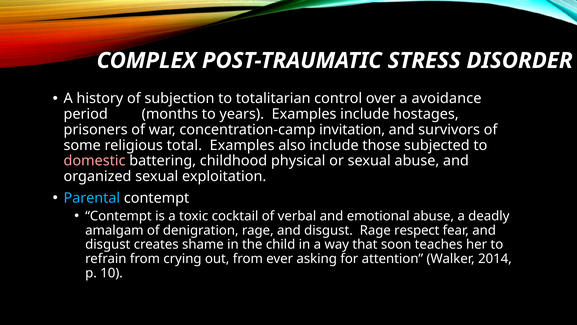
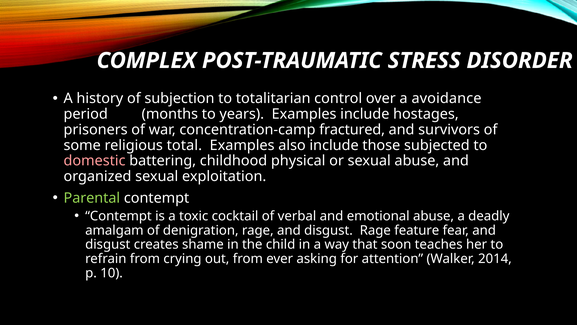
invitation: invitation -> fractured (352, 130)
Parental colour: light blue -> light green (92, 198)
respect: respect -> feature (417, 230)
